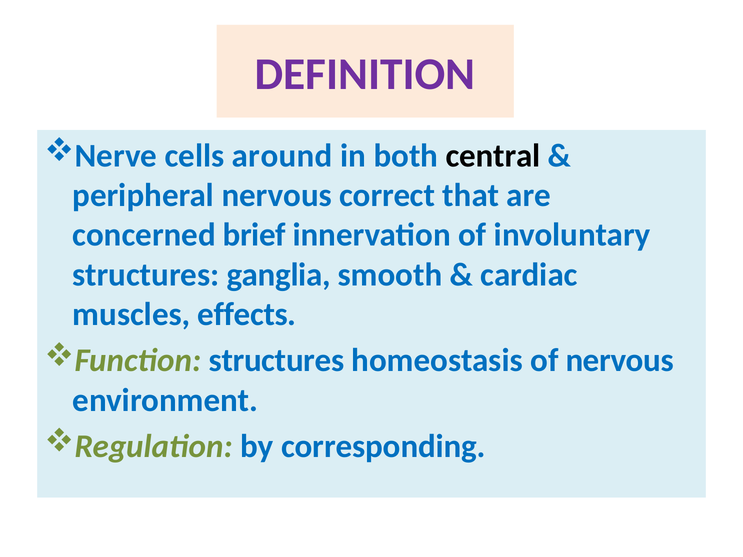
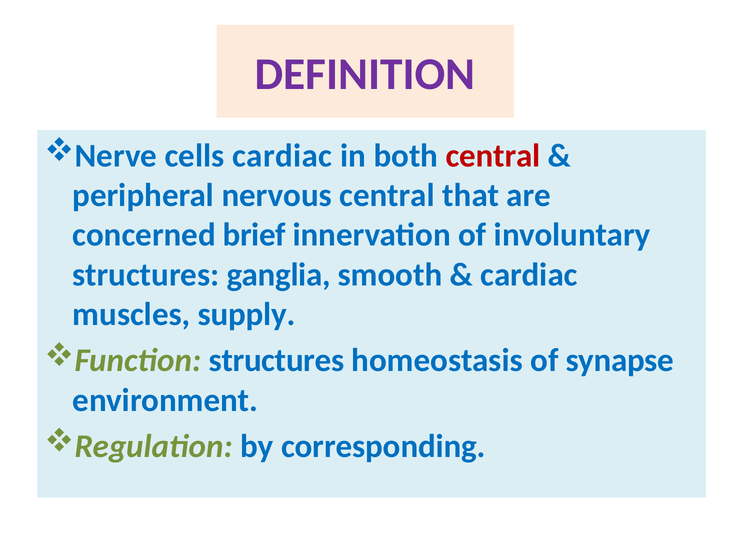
cells around: around -> cardiac (282, 156)
central colour: black -> red (493, 156)
nervous correct: correct -> central (387, 196)
effects: effects -> supply (247, 314)
of nervous: nervous -> synapse (620, 361)
